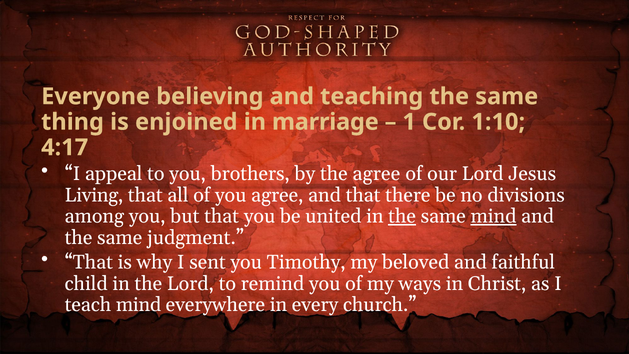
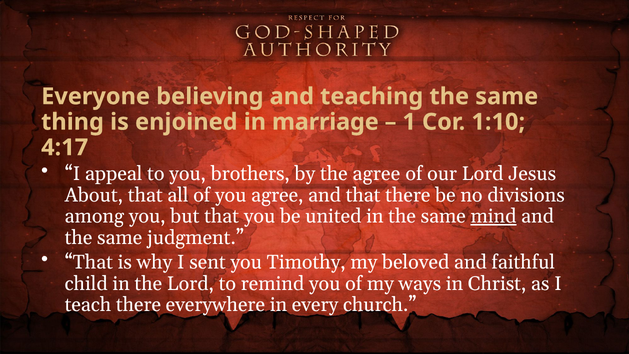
Living: Living -> About (94, 195)
the underline: present -> none (402, 216)
teach mind: mind -> there (138, 305)
